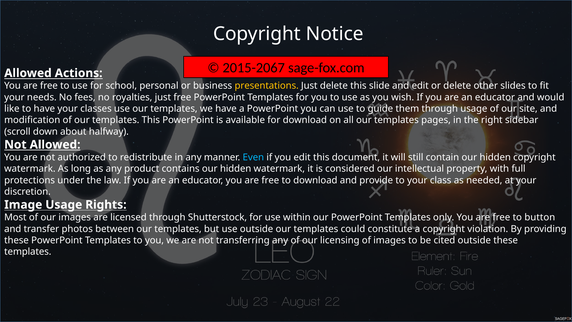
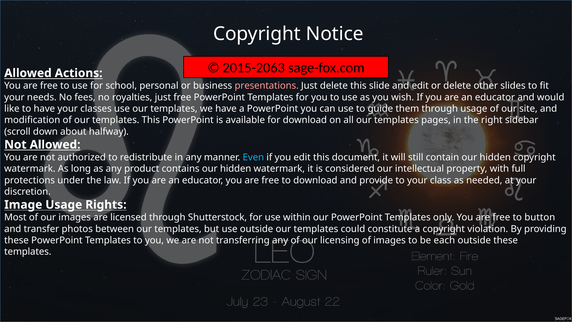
2015-2067: 2015-2067 -> 2015-2063 (254, 68)
presentations colour: yellow -> pink (267, 86)
cited: cited -> each (444, 240)
